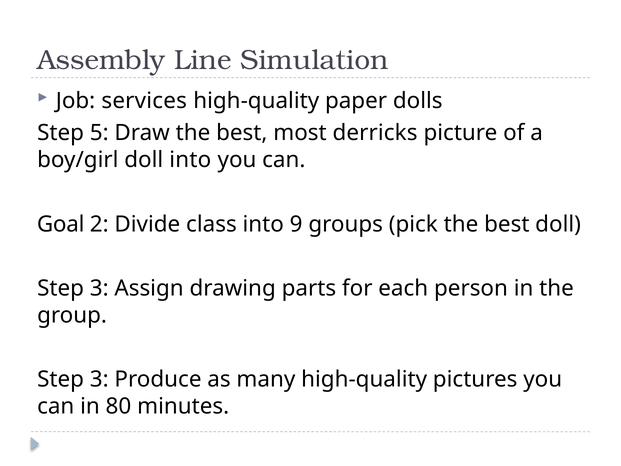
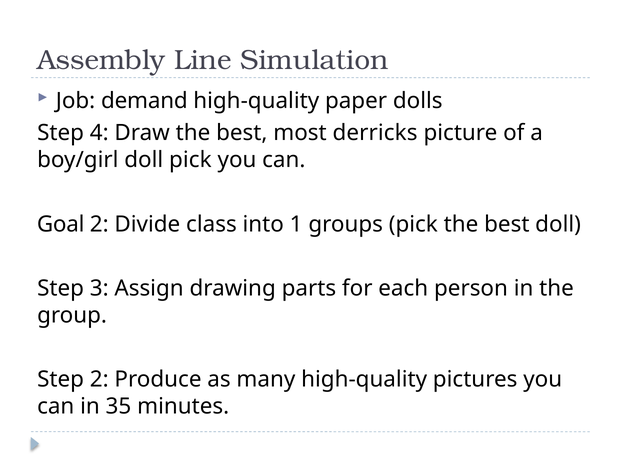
services: services -> demand (144, 101)
5: 5 -> 4 (99, 133)
doll into: into -> pick (190, 160)
9: 9 -> 1 (296, 224)
3: 3 -> 2 (99, 379)
80: 80 -> 35 (118, 406)
